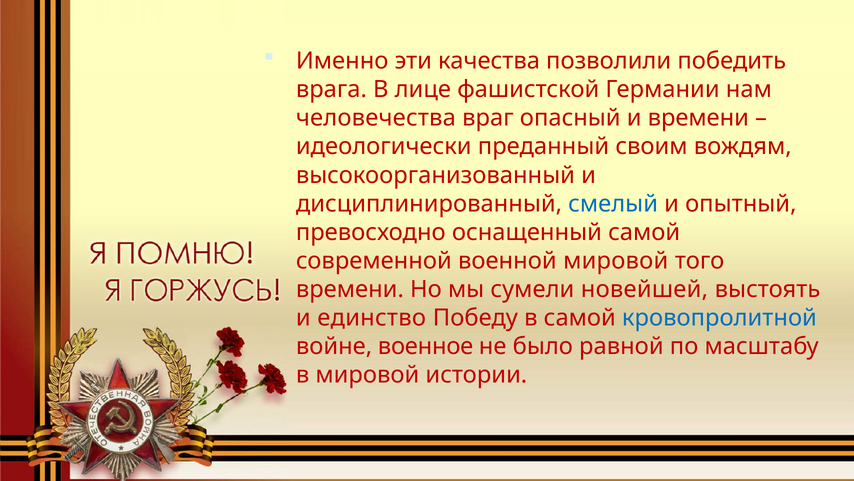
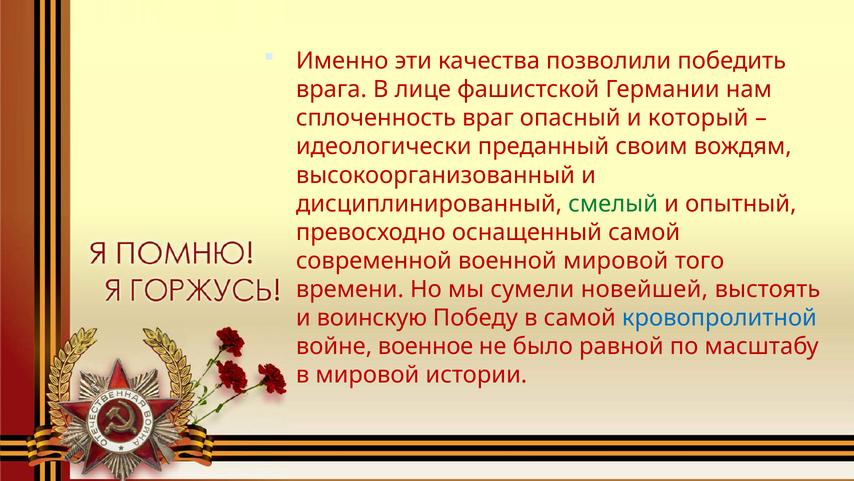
человечества: человечества -> сплоченность (376, 118)
и времени: времени -> который (698, 118)
смелый colour: blue -> green (613, 203)
единство: единство -> воинскую (372, 317)
